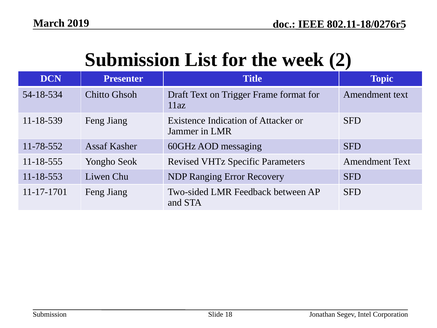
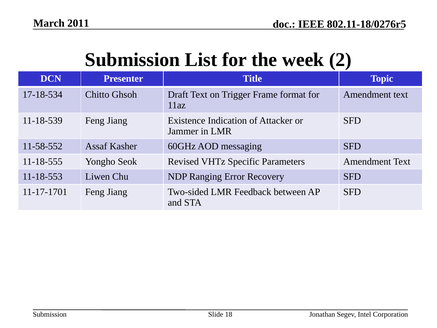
2019: 2019 -> 2011 (78, 23)
54-18-534: 54-18-534 -> 17-18-534 (43, 94)
11-78-552: 11-78-552 -> 11-58-552 (43, 146)
